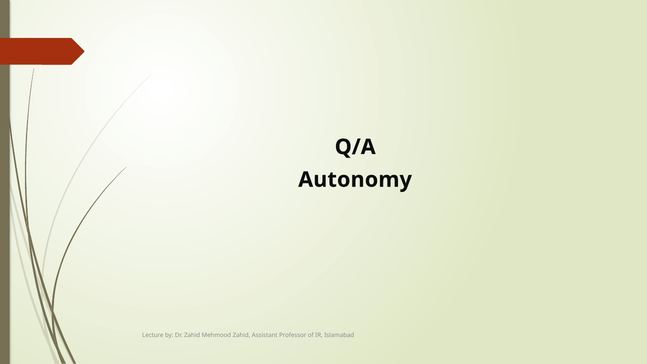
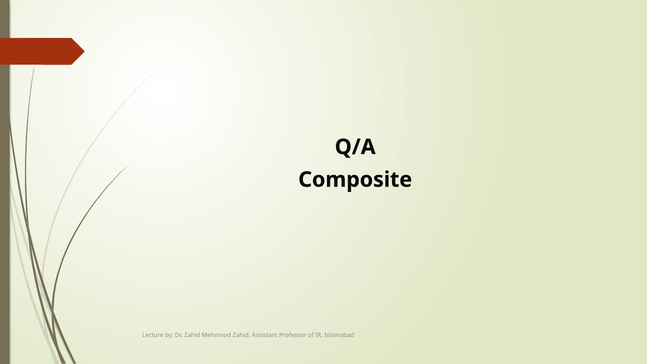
Autonomy: Autonomy -> Composite (355, 180)
